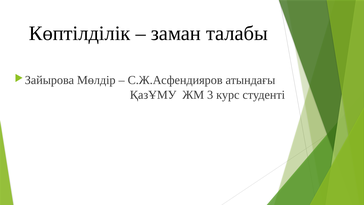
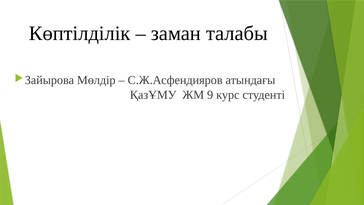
3: 3 -> 9 (210, 95)
